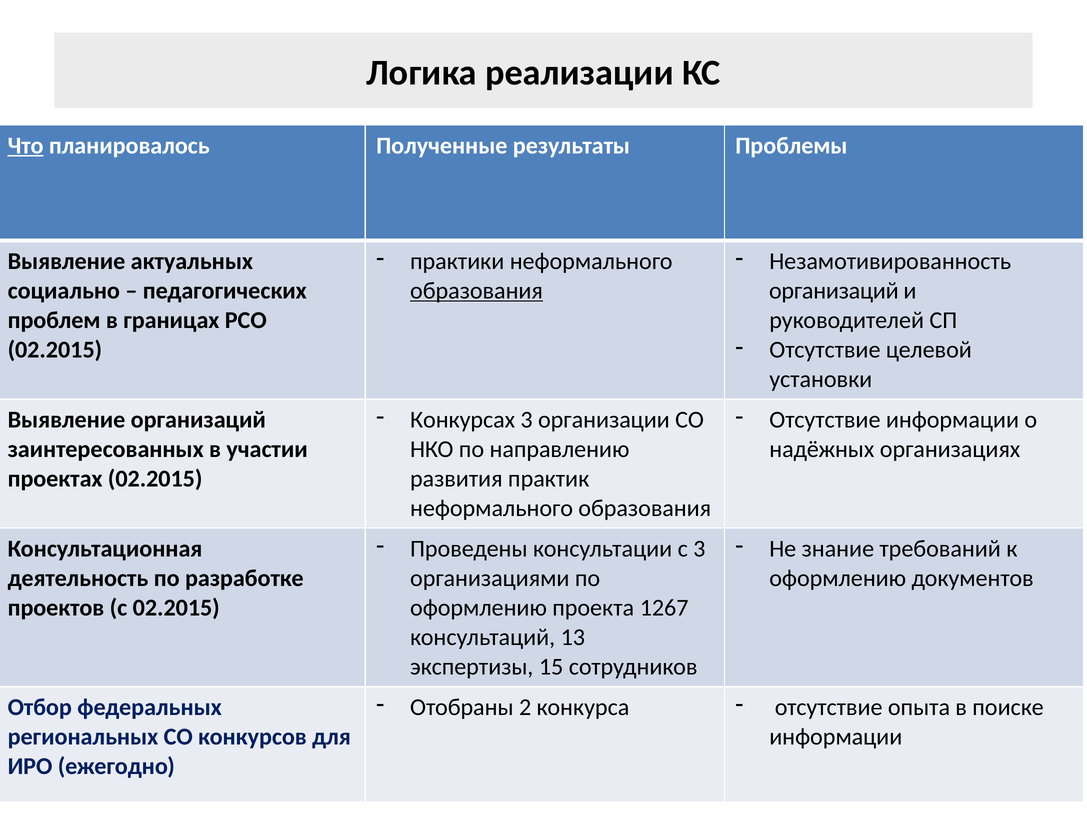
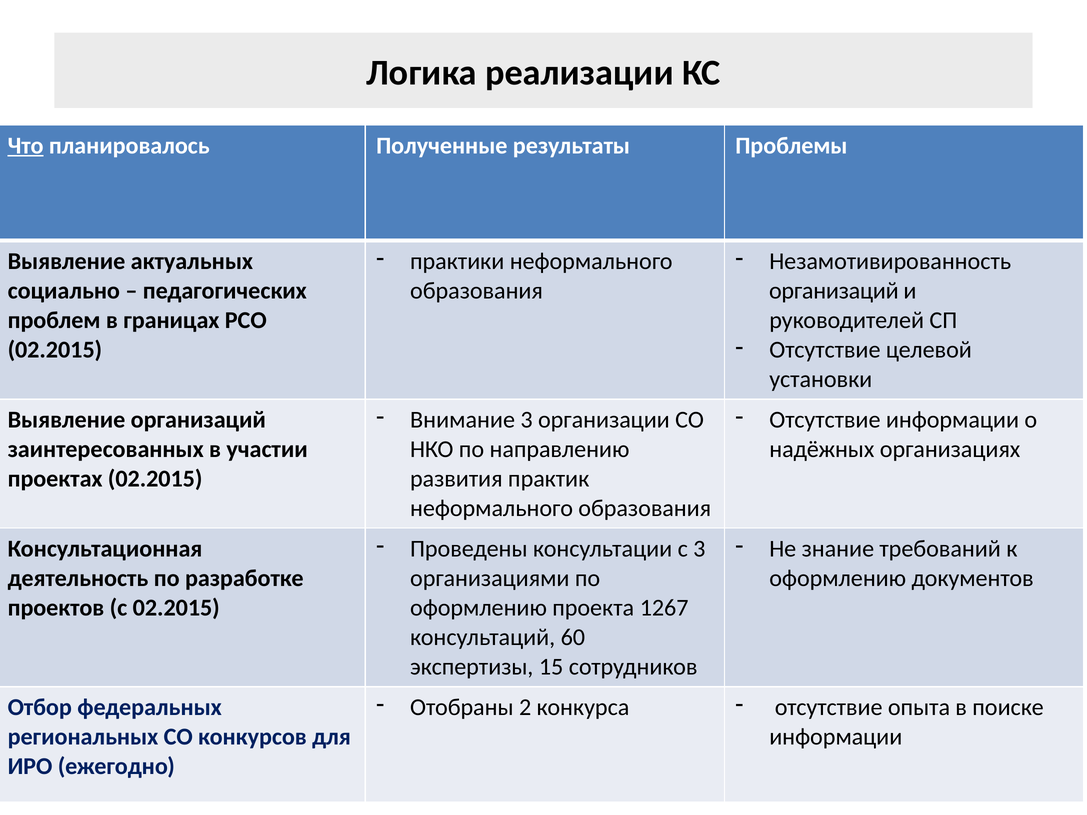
образования underline: present -> none (477, 291)
Конкурсах: Конкурсах -> Внимание (463, 420)
13: 13 -> 60 (573, 637)
